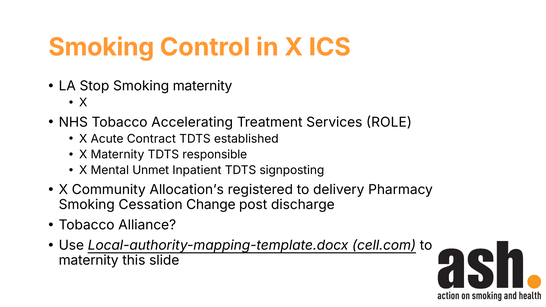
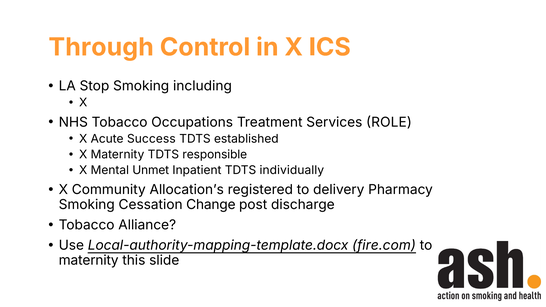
Smoking: Smoking -> Through (101, 47)
Smoking maternity: maternity -> including (202, 86)
Accelerating: Accelerating -> Occupations (192, 122)
Contract: Contract -> Success (151, 139)
signposting: signposting -> individually (292, 170)
cell.com: cell.com -> fire.com (384, 246)
